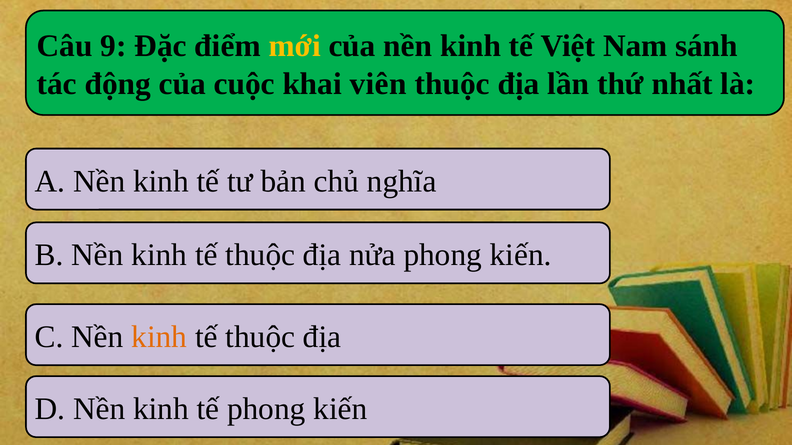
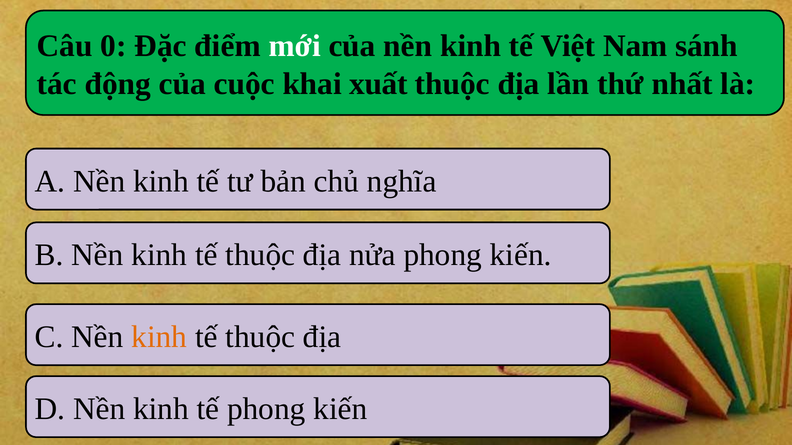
9: 9 -> 0 (113, 46)
mới colour: yellow -> white (295, 46)
viên: viên -> xuất (378, 84)
